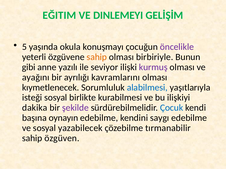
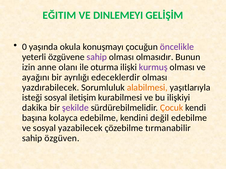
5: 5 -> 0 (24, 47)
sahip colour: orange -> purple (97, 57)
birbiriyle: birbiriyle -> olmasıdır (155, 57)
gibi: gibi -> izin (29, 67)
yazılı: yazılı -> olanı (68, 67)
seviyor: seviyor -> oturma (104, 67)
kavramlarını: kavramlarını -> edeceklerdir (116, 77)
kıymetlenecek: kıymetlenecek -> yazdırabilecek (51, 88)
alabilmesi colour: blue -> orange (147, 88)
birlikte: birlikte -> iletişim (83, 98)
Çocuk colour: blue -> orange (172, 108)
oynayın: oynayın -> kolayca (63, 118)
saygı: saygı -> değil (160, 118)
